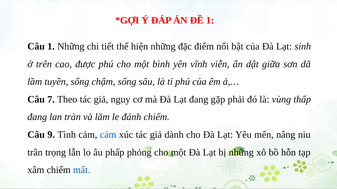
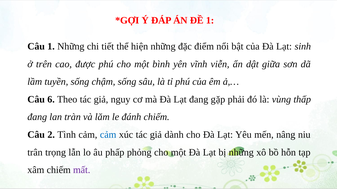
7: 7 -> 6 (51, 100)
9: 9 -> 2 (51, 135)
mất colour: blue -> purple (82, 170)
